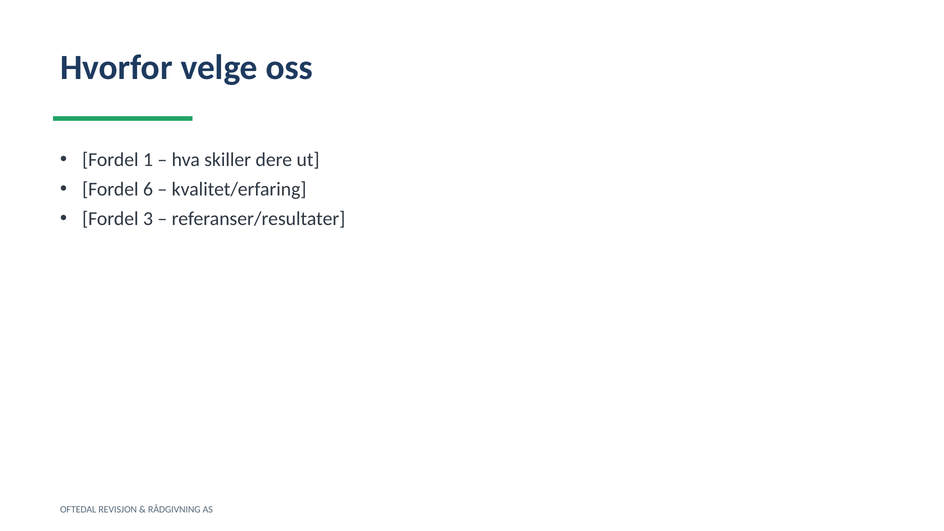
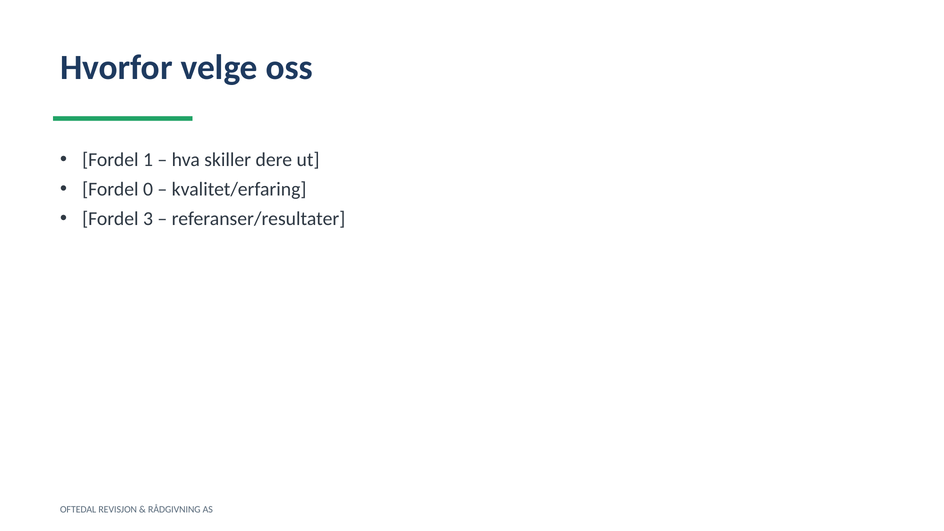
6: 6 -> 0 (148, 189)
